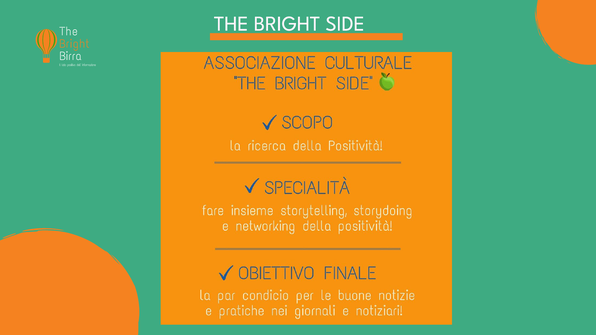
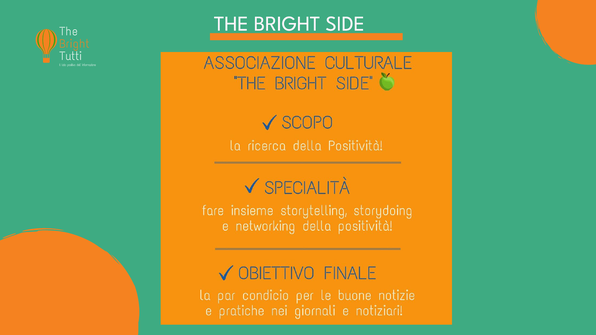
Birra: Birra -> Tutti (71, 56)
